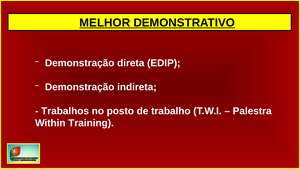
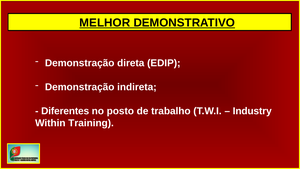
Trabalhos: Trabalhos -> Diferentes (65, 111)
Palestra: Palestra -> Industry (252, 111)
